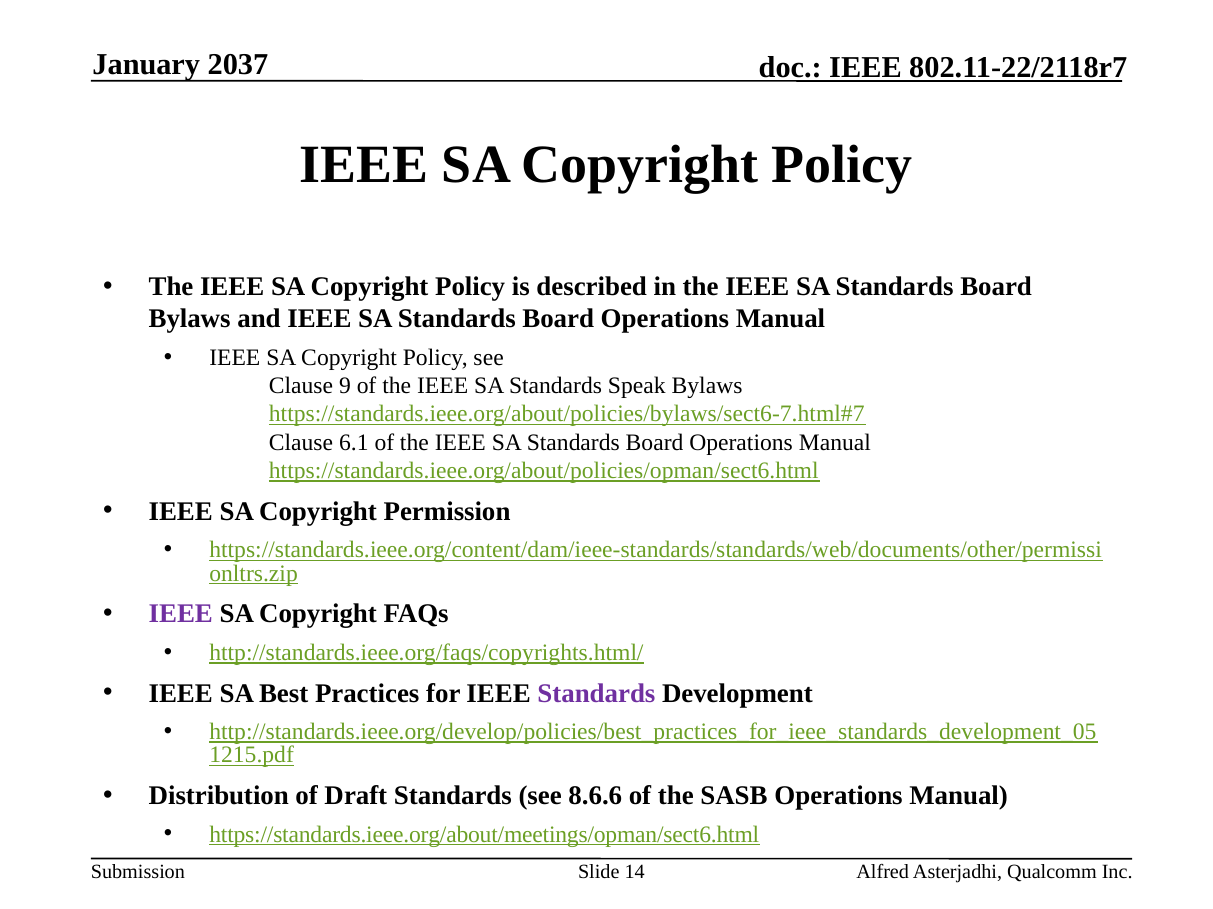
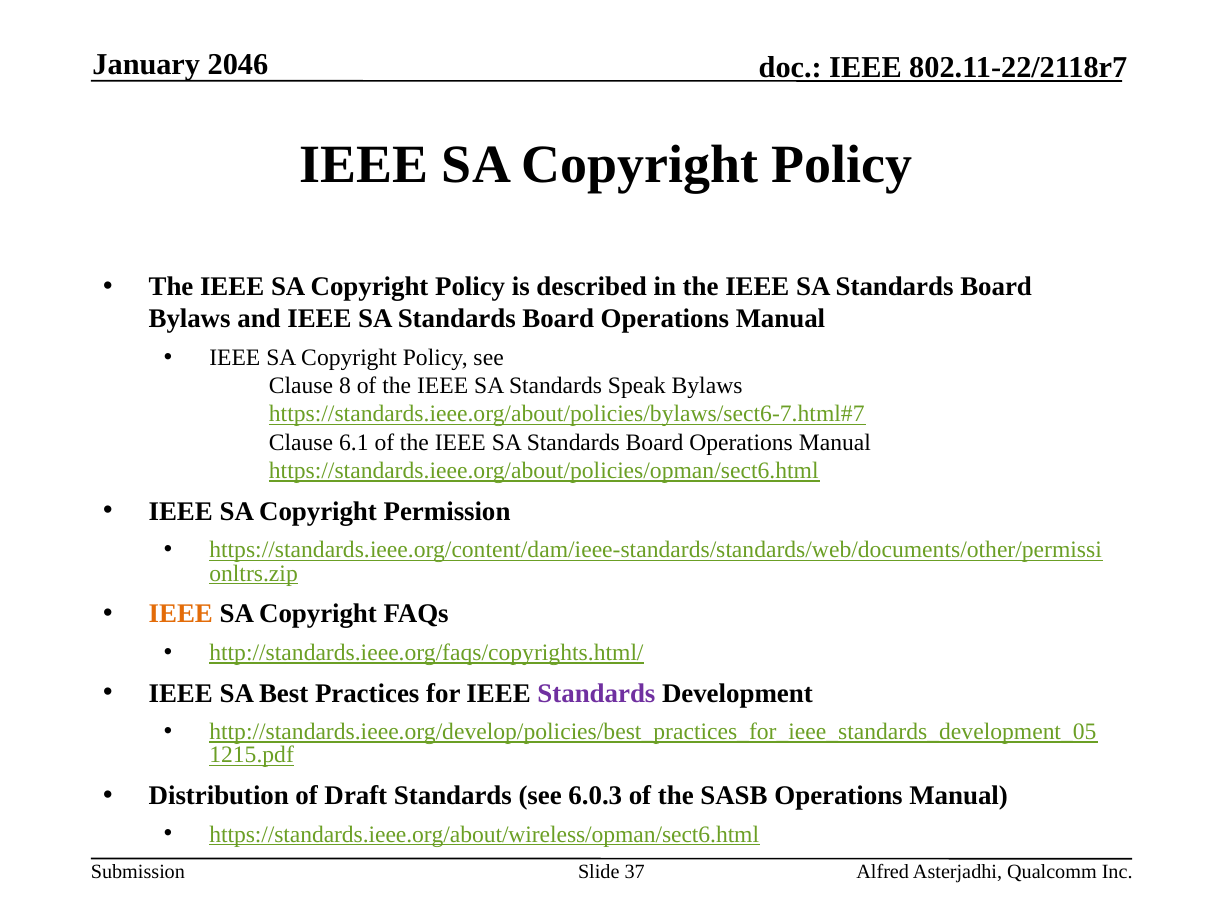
2037: 2037 -> 2046 (238, 64)
9: 9 -> 8 (345, 386)
IEEE colour: purple -> orange (181, 615)
8.6.6: 8.6.6 -> 6.0.3 (595, 796)
https://standards.ieee.org/about/meetings/opman/sect6.html: https://standards.ieee.org/about/meetings/opman/sect6.html -> https://standards.ieee.org/about/wireless/opman/sect6.html (484, 835)
14: 14 -> 37 (635, 873)
